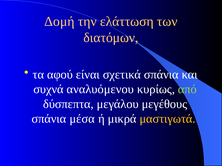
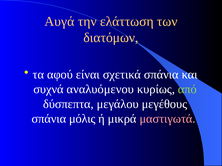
Δομή: Δομή -> Αυγά (59, 21)
μέσα: μέσα -> μόλις (82, 119)
μαστιγωτά colour: yellow -> pink (167, 119)
